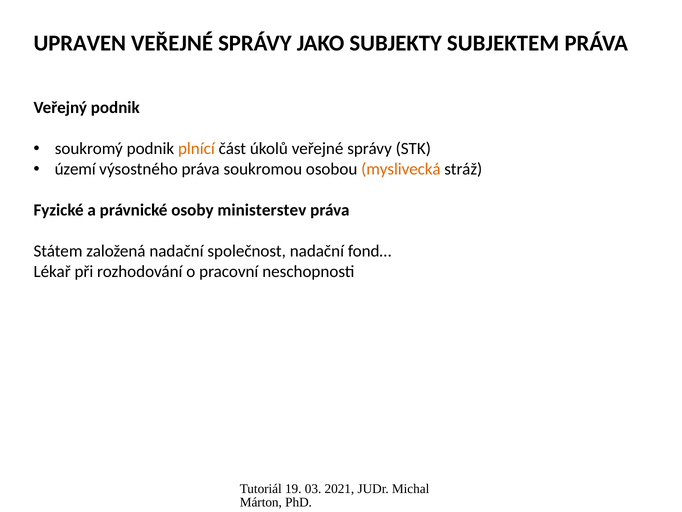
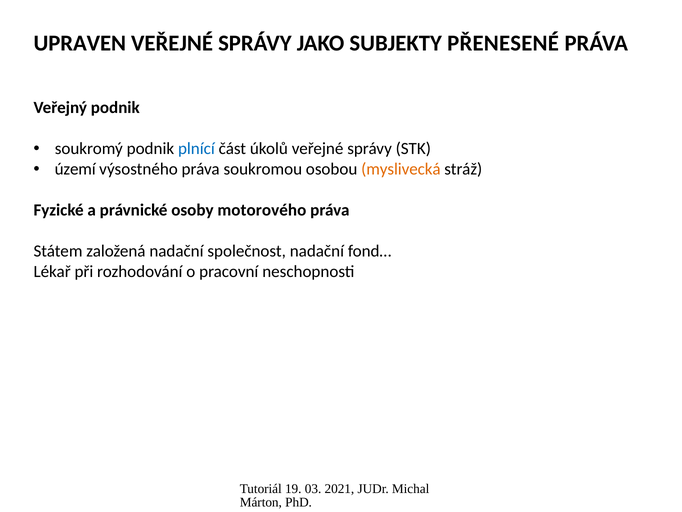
SUBJEKTEM: SUBJEKTEM -> PŘENESENÉ (503, 43)
plnící colour: orange -> blue (196, 149)
ministerstev: ministerstev -> motorového (262, 210)
